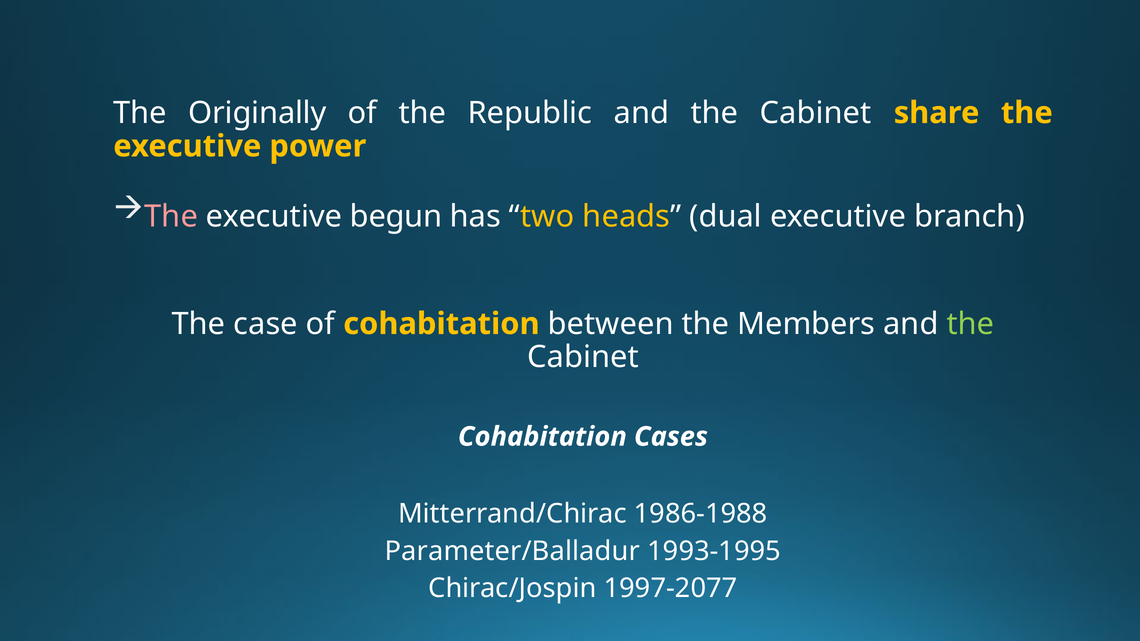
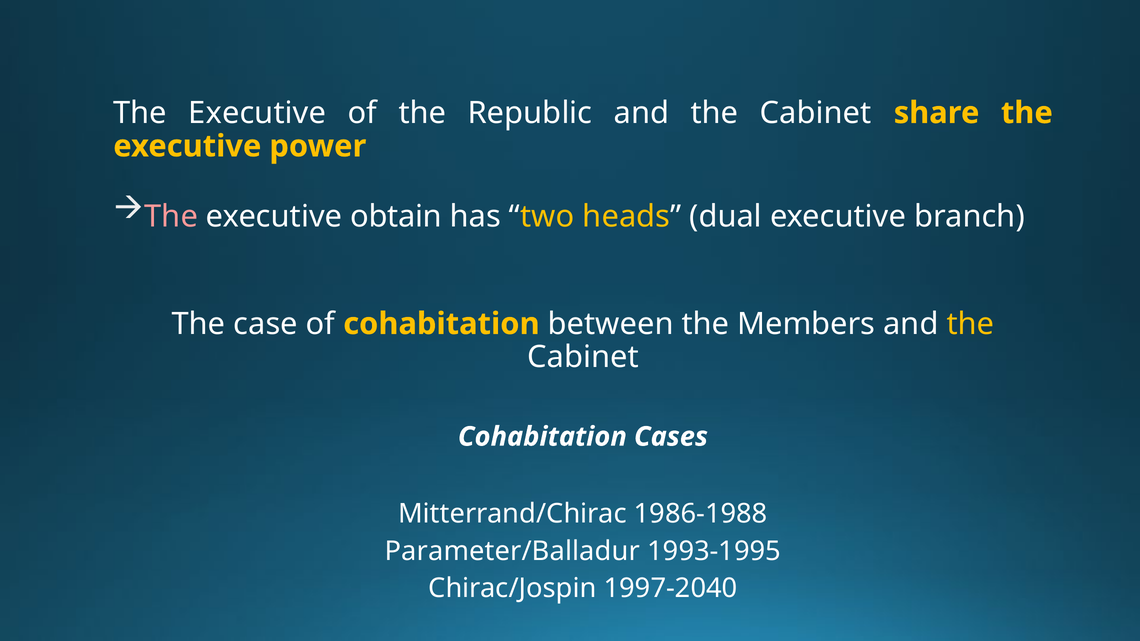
Originally: Originally -> Executive (257, 113)
begun: begun -> obtain (396, 217)
the colour: light green -> yellow (970, 324)
1997-2077: 1997-2077 -> 1997-2040 (671, 589)
